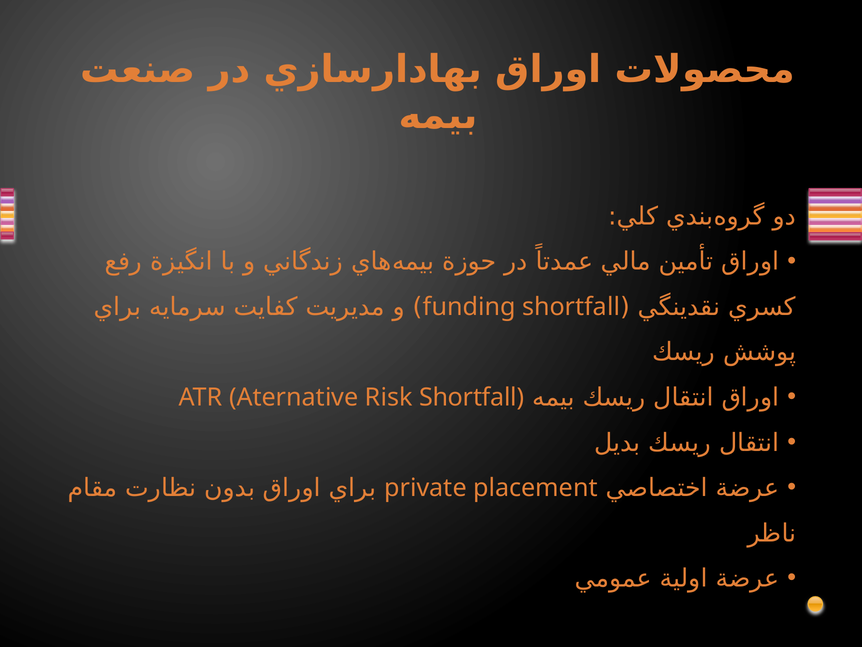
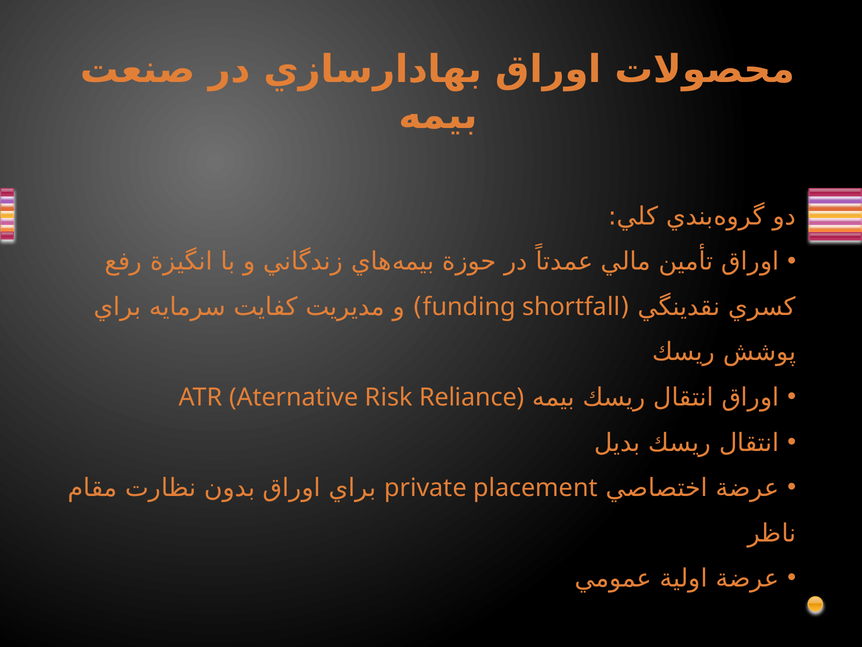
Risk Shortfall: Shortfall -> Reliance (472, 397)
